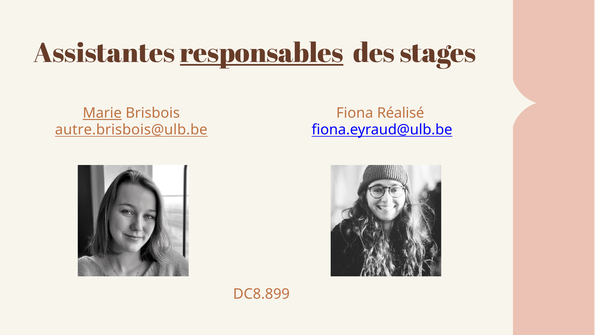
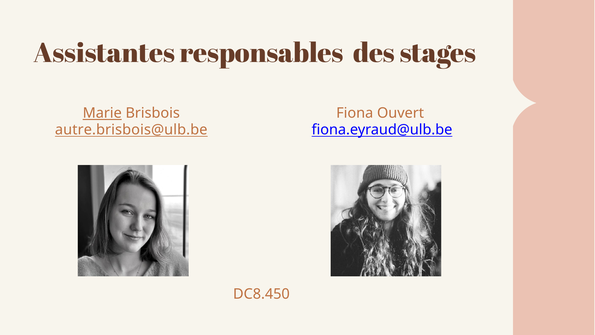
responsables underline: present -> none (262, 53)
Réalisé: Réalisé -> Ouvert (401, 113)
DC8.899: DC8.899 -> DC8.450 (261, 294)
